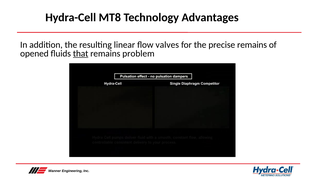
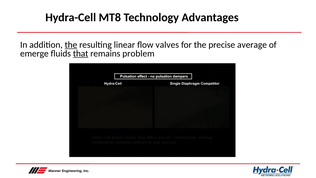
the underline: none -> present (71, 45)
precise remains: remains -> average (252, 45)
opened: opened -> emerge (34, 54)
